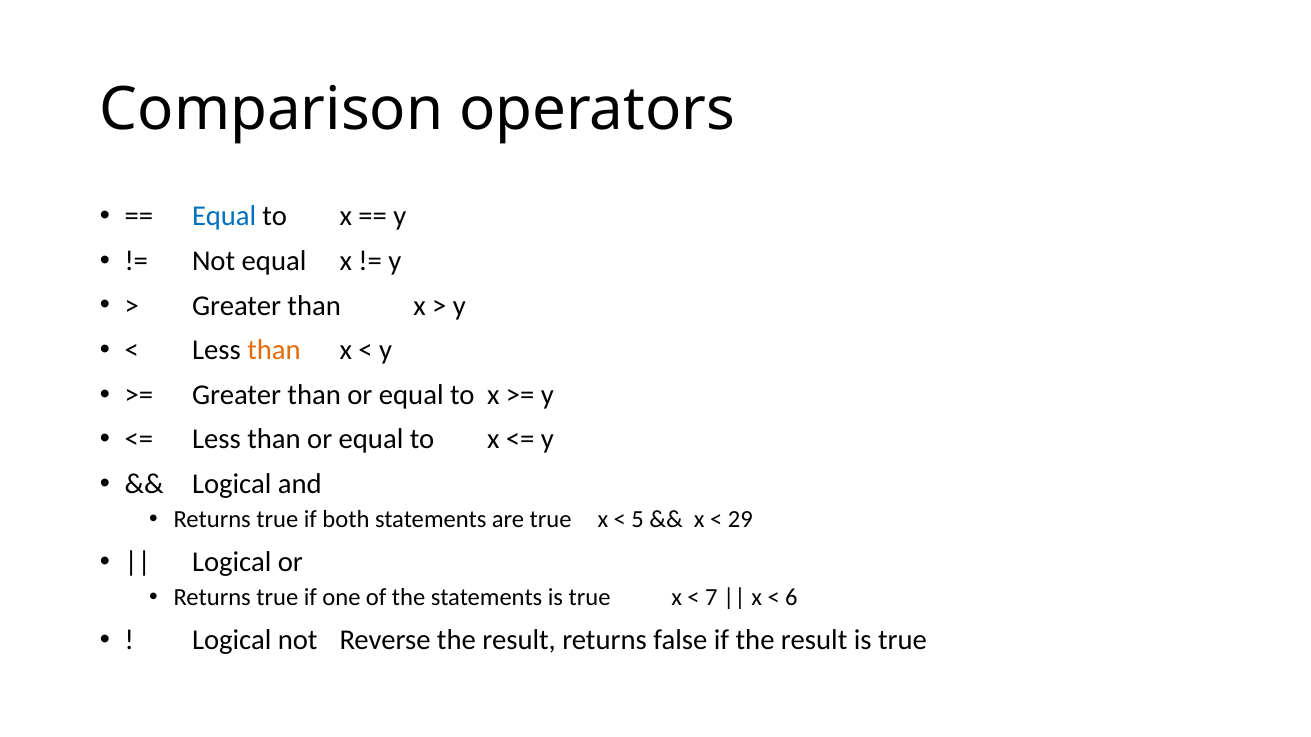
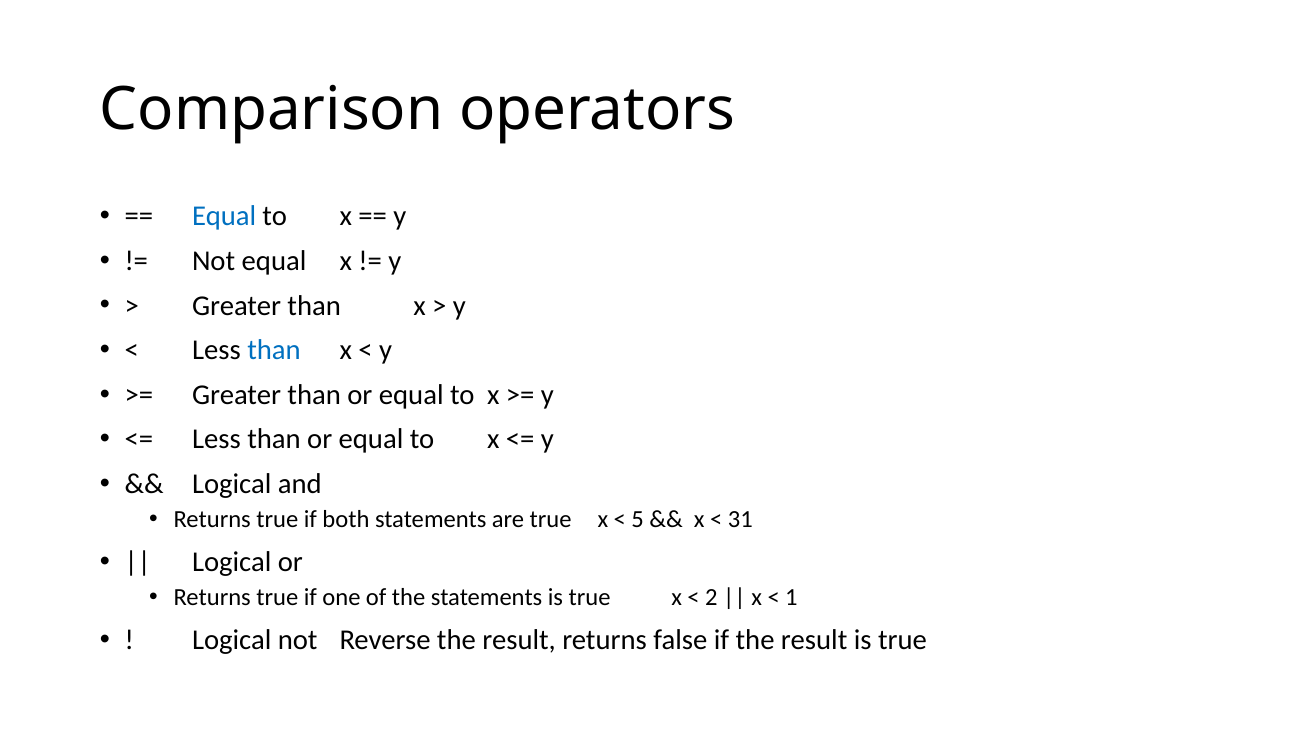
than colour: orange -> blue (274, 350)
29: 29 -> 31 (740, 520)
7: 7 -> 2 (711, 598)
6: 6 -> 1 (791, 598)
